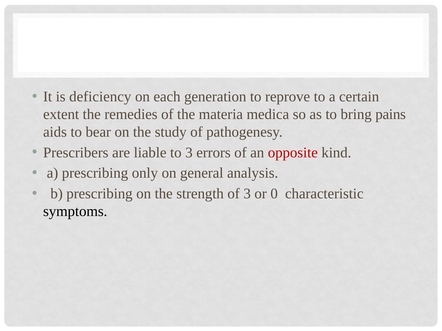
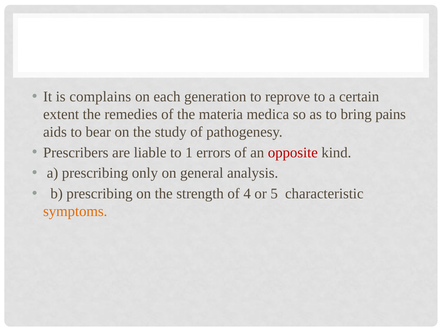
deficiency: deficiency -> complains (100, 97)
to 3: 3 -> 1 (189, 153)
of 3: 3 -> 4 (247, 194)
0: 0 -> 5 (274, 194)
symptoms colour: black -> orange (75, 212)
